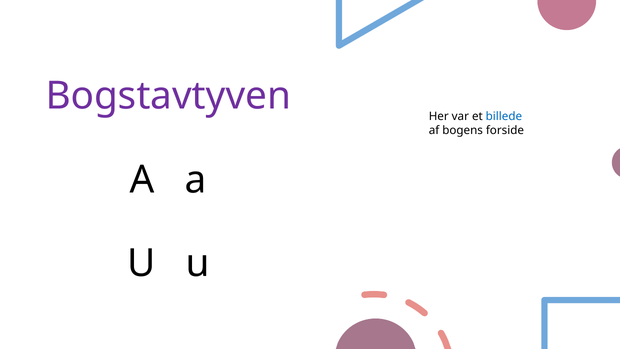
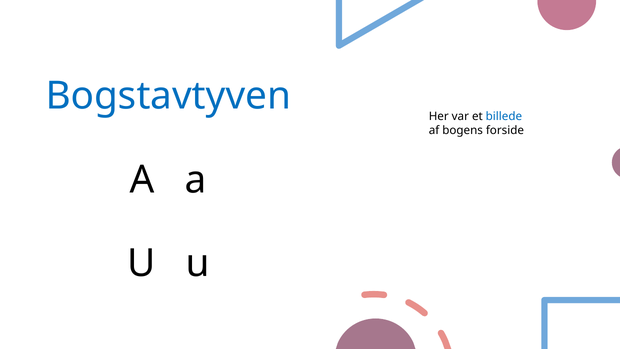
Bogstavtyven colour: purple -> blue (168, 96)
